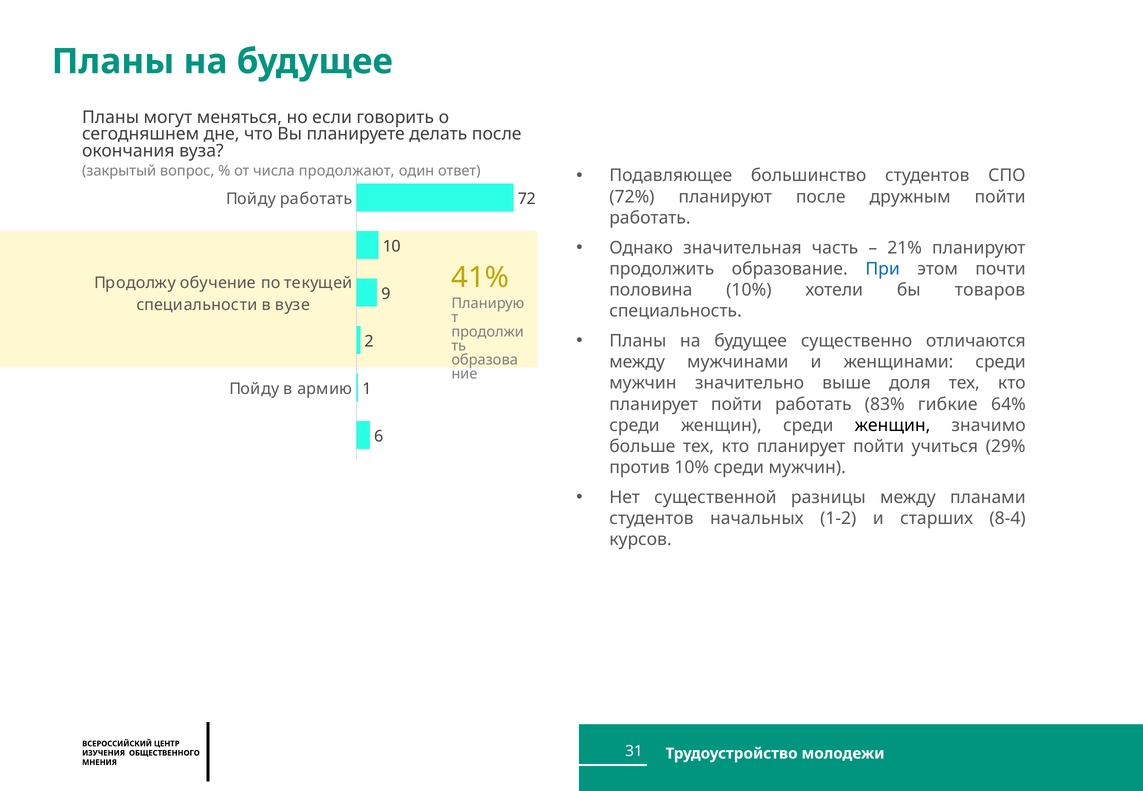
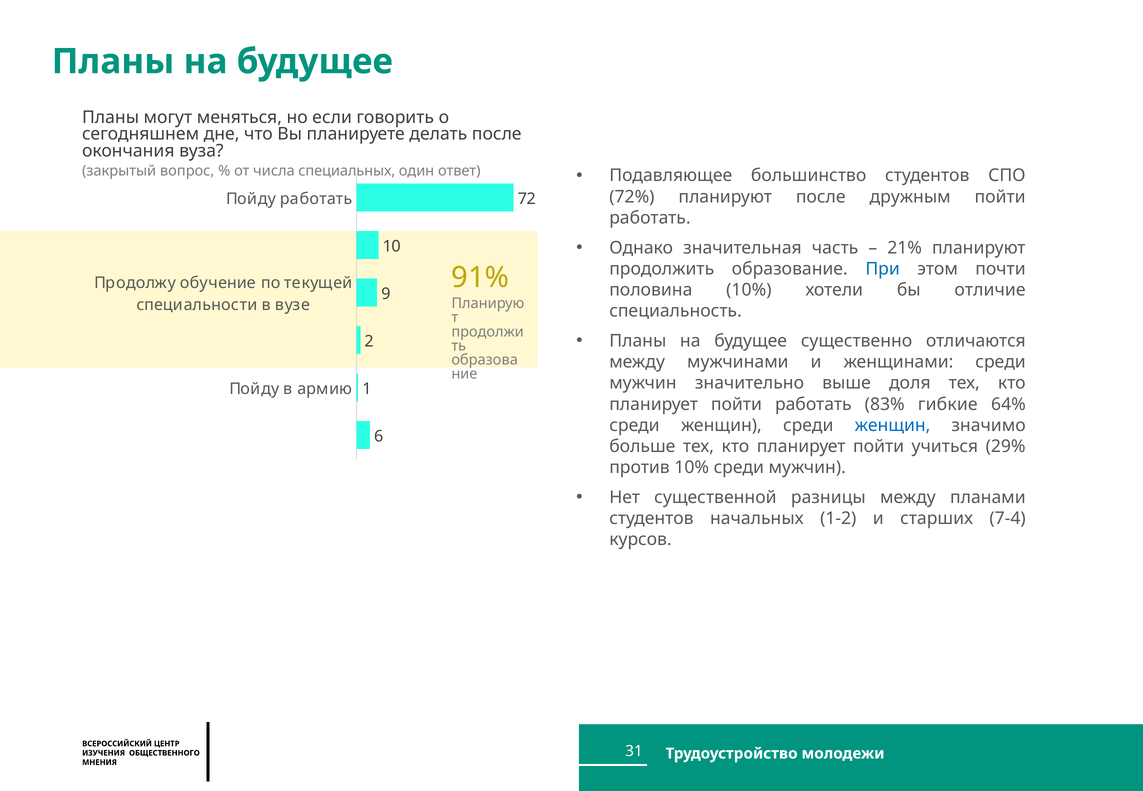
продолжают: продолжают -> специальных (347, 171)
41%: 41% -> 91% (480, 278)
товаров: товаров -> отличие (990, 290)
женщин colour: black -> blue (892, 425)
8-4: 8-4 -> 7-4 (1008, 519)
